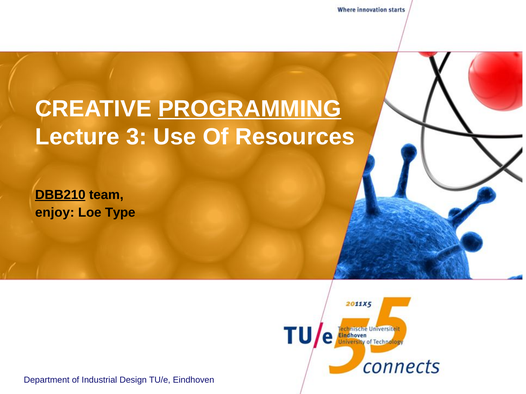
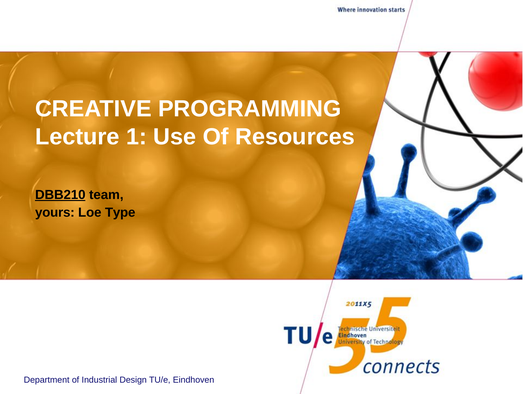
PROGRAMMING underline: present -> none (250, 109)
3: 3 -> 1 (136, 137)
enjoy: enjoy -> yours (55, 213)
